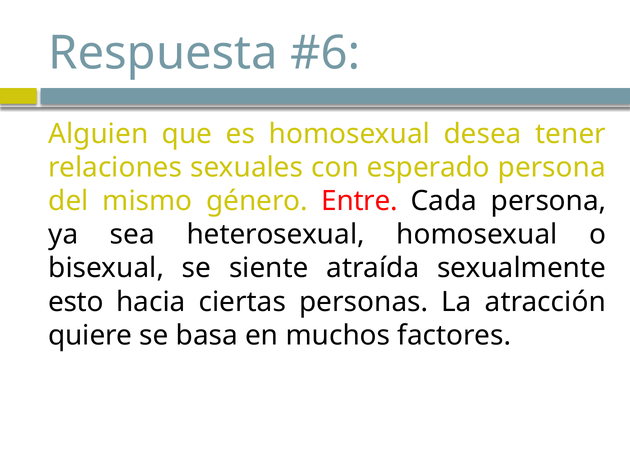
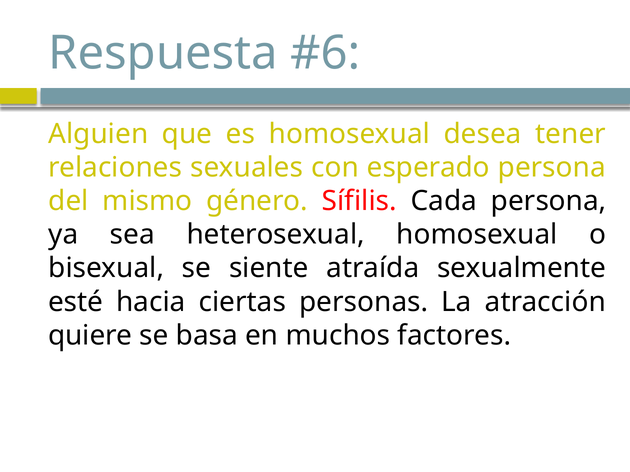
Entre: Entre -> Sífilis (359, 201)
esto: esto -> esté (76, 302)
